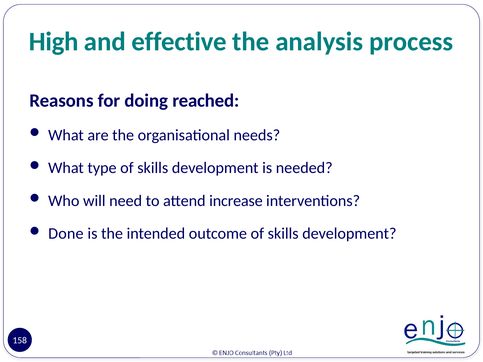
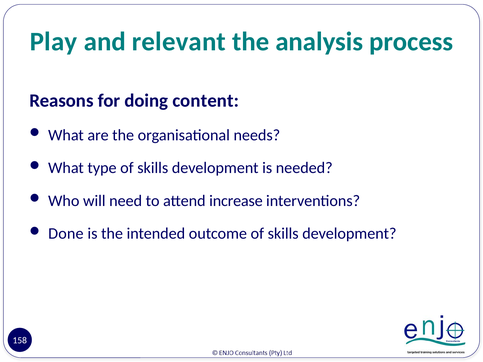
High: High -> Play (54, 42)
effective: effective -> relevant (179, 42)
reached: reached -> content (206, 101)
